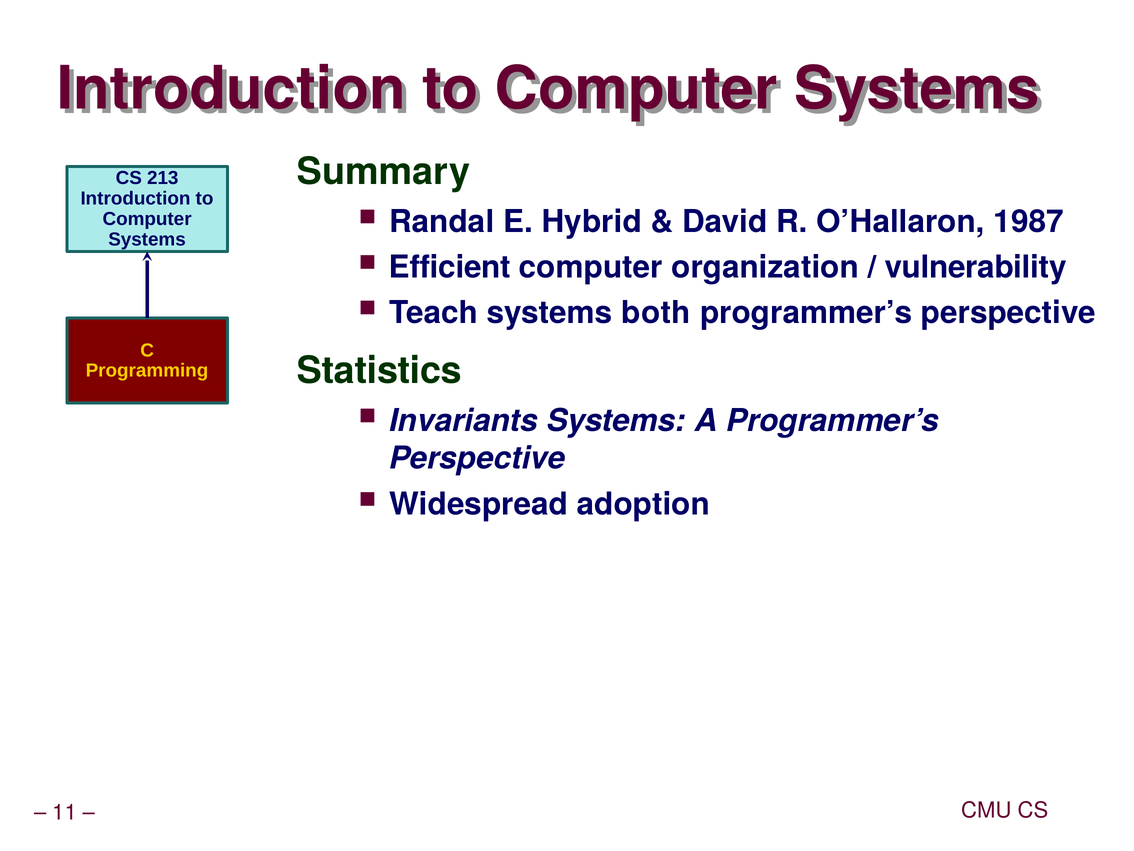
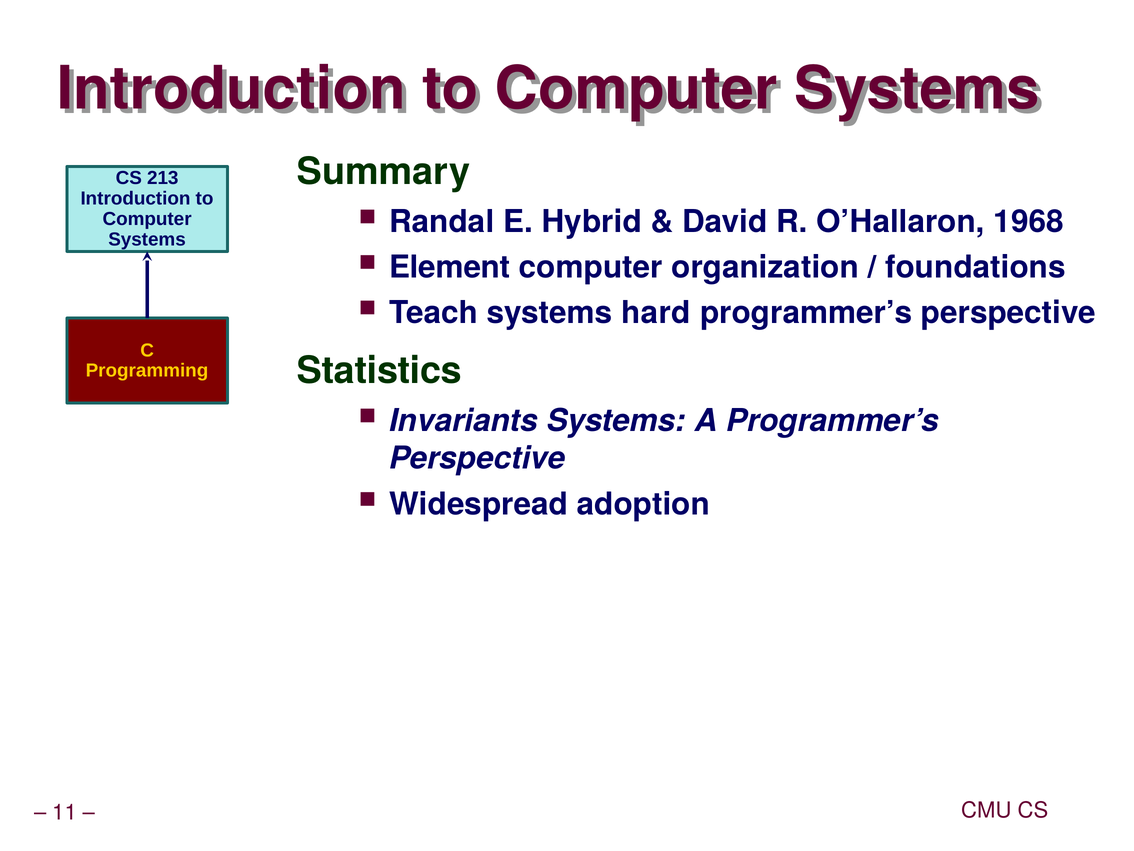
1987: 1987 -> 1968 (1029, 221)
Efficient: Efficient -> Element (450, 267)
vulnerability: vulnerability -> foundations (975, 267)
both: both -> hard (656, 313)
